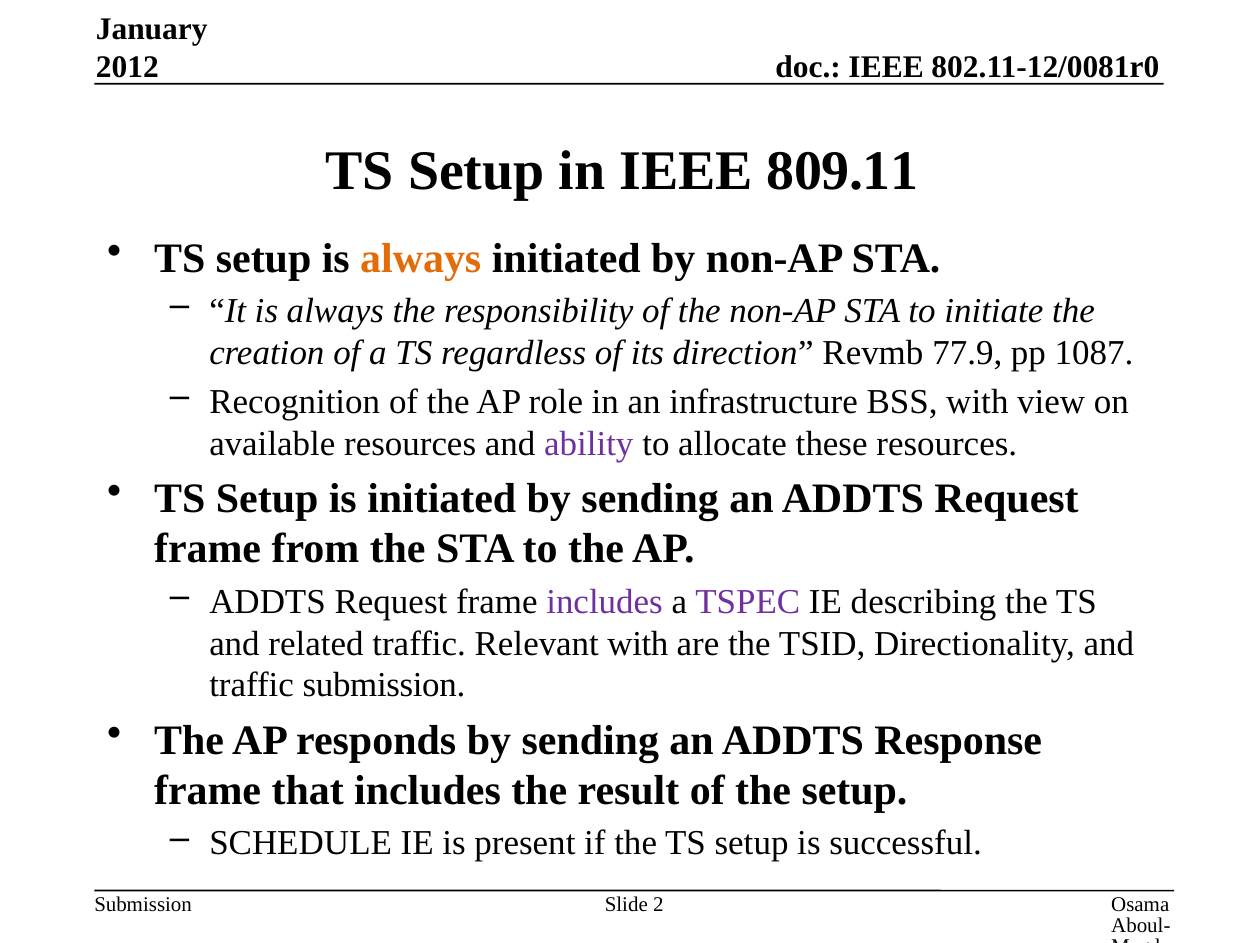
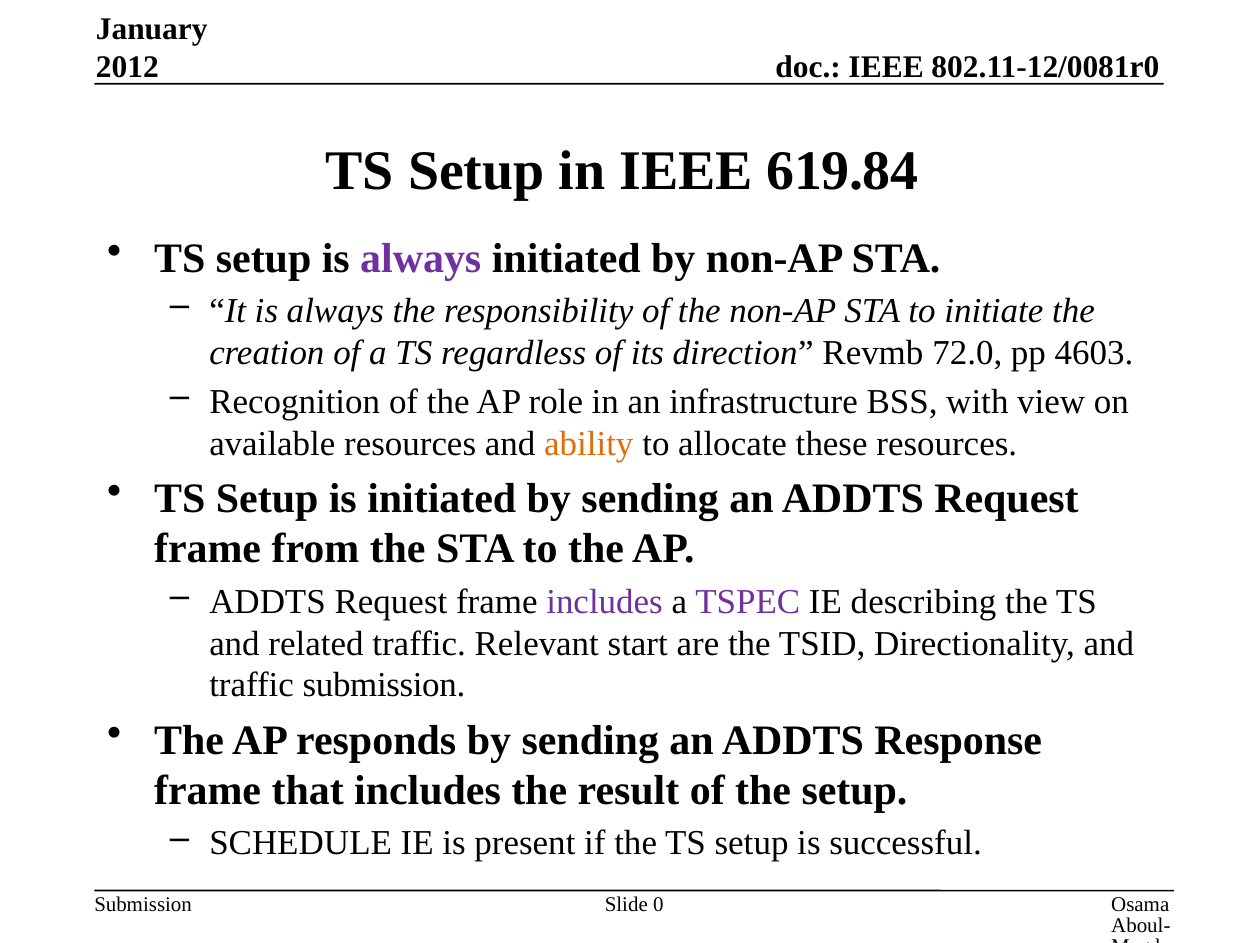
809.11: 809.11 -> 619.84 (843, 172)
always colour: orange -> purple (421, 259)
77.9: 77.9 -> 72.0 (967, 353)
1087: 1087 -> 4603 (1094, 353)
ability colour: purple -> orange (589, 444)
Relevant with: with -> start (638, 644)
2: 2 -> 0 (658, 905)
